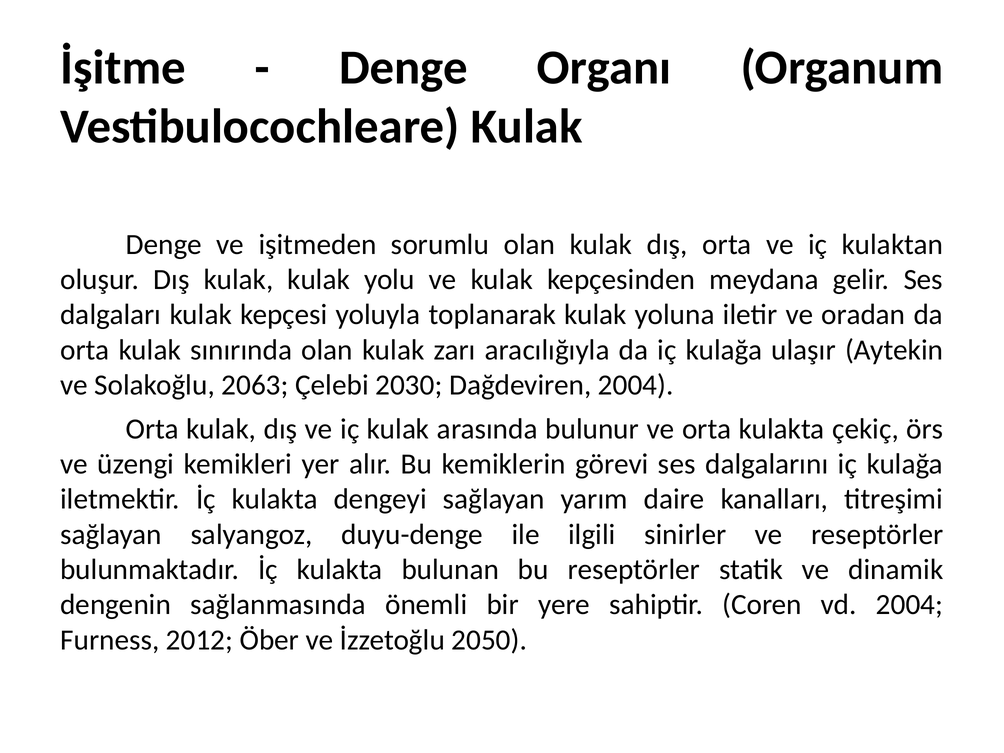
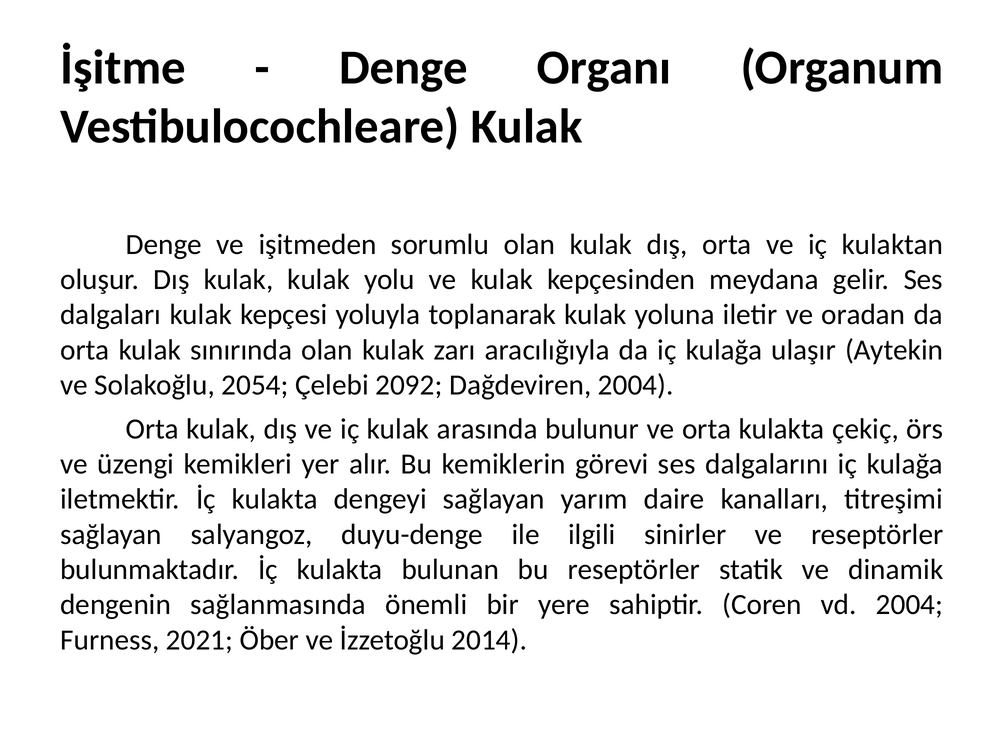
2063: 2063 -> 2054 (255, 385)
2030: 2030 -> 2092 (409, 385)
2012: 2012 -> 2021 (199, 640)
2050: 2050 -> 2014 (489, 640)
